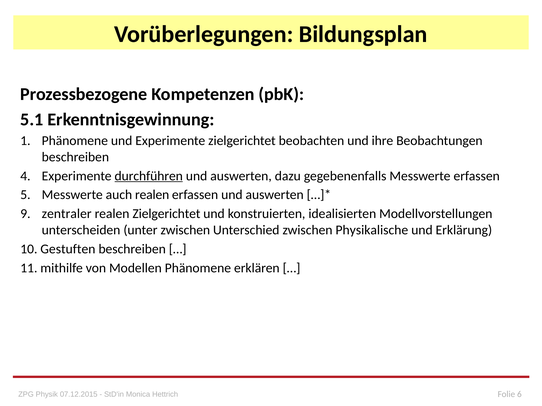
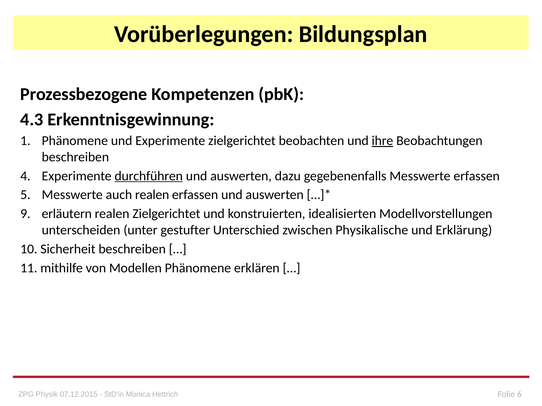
5.1: 5.1 -> 4.3 (32, 120)
ihre underline: none -> present (382, 141)
zentraler: zentraler -> erläutern (67, 214)
unter zwischen: zwischen -> gestufter (185, 230)
Gestuften: Gestuften -> Sicherheit (68, 249)
